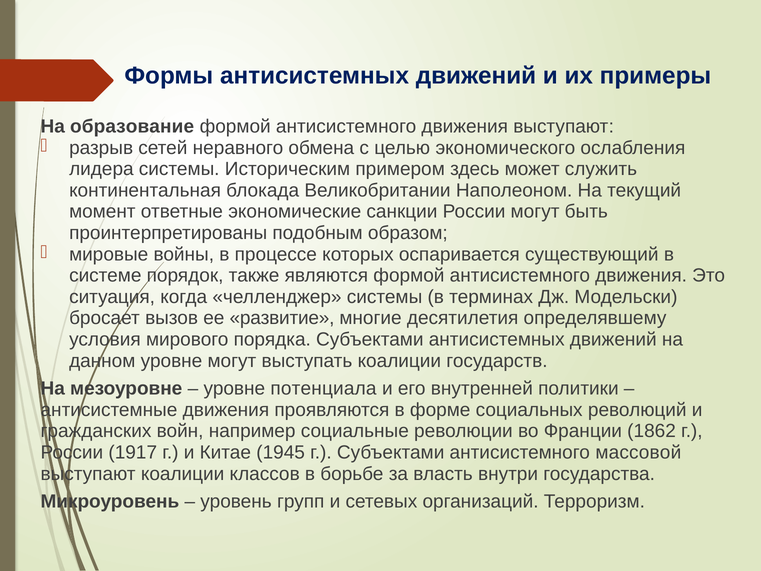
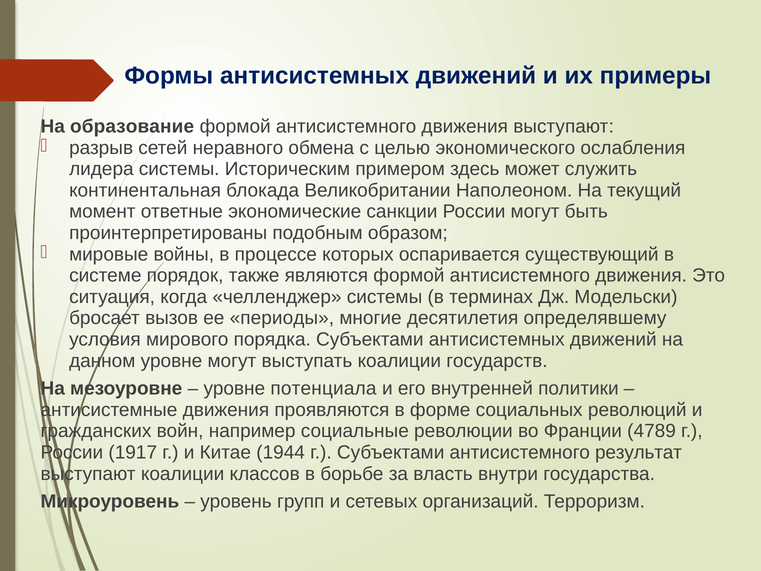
развитие: развитие -> периоды (282, 318)
1862: 1862 -> 4789 (652, 431)
1945: 1945 -> 1944 (281, 452)
массовой: массовой -> результат (639, 452)
